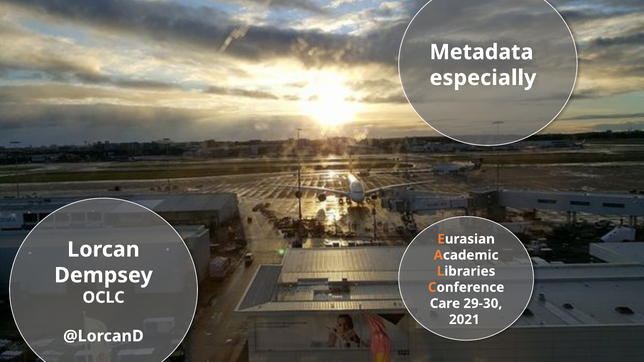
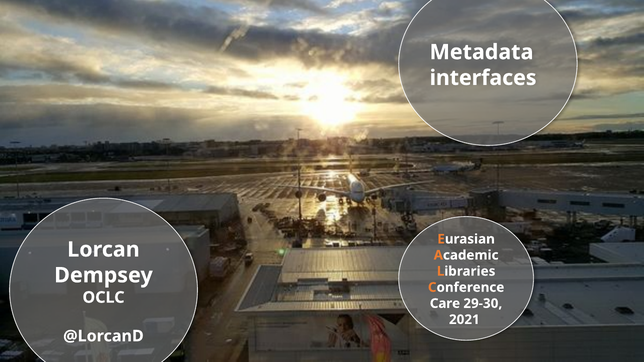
especially: especially -> interfaces (483, 78)
